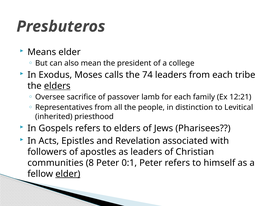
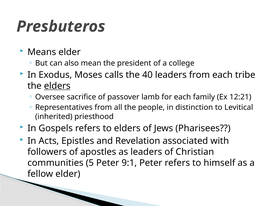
74: 74 -> 40 (147, 75)
8: 8 -> 5 (90, 163)
0:1: 0:1 -> 9:1 (129, 163)
elder underline: present -> none (68, 174)
